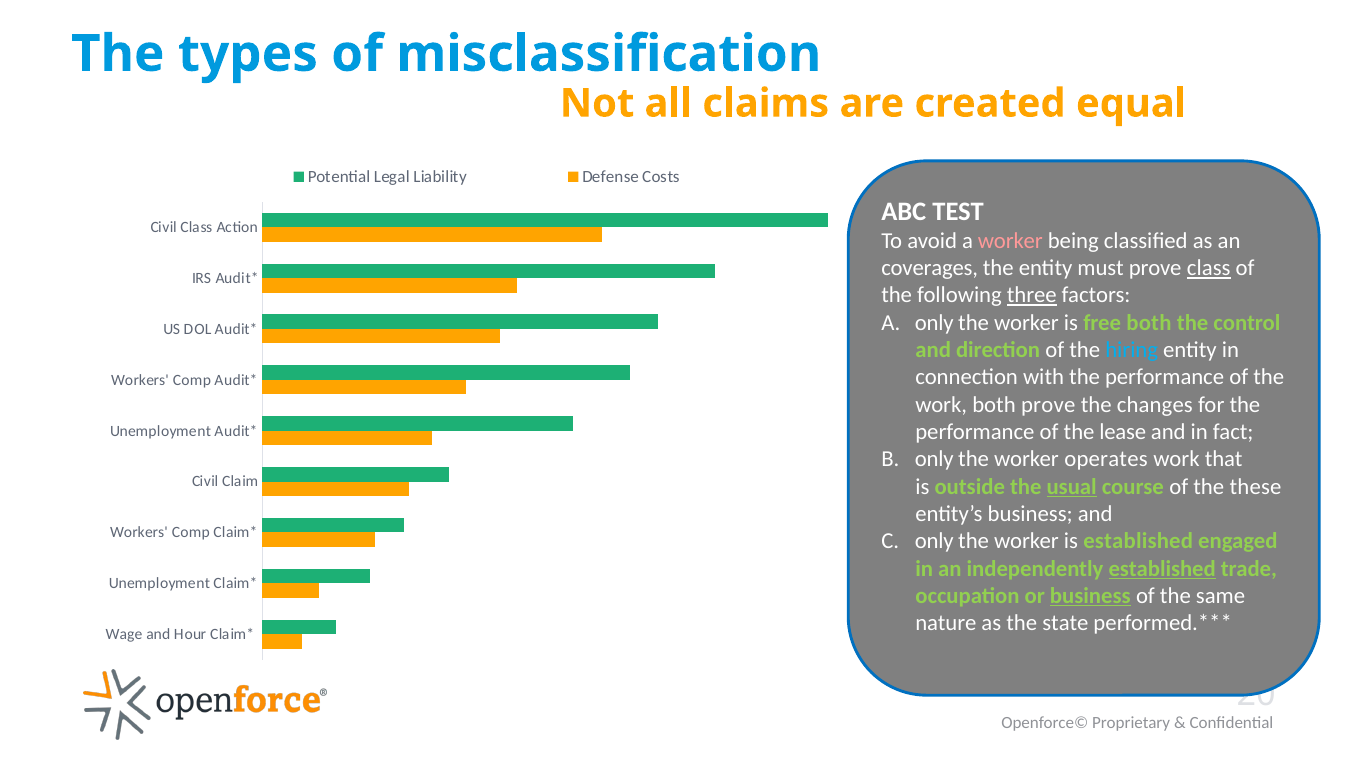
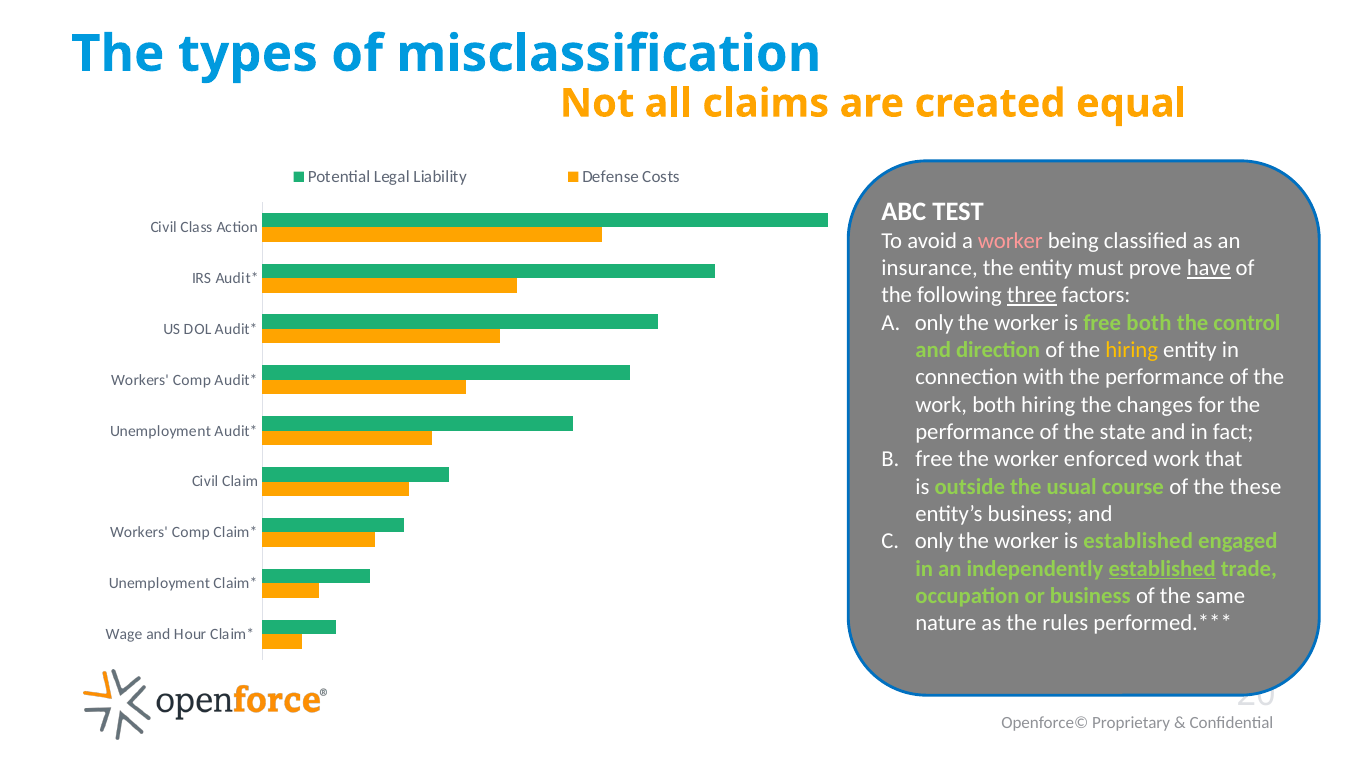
coverages: coverages -> insurance (929, 268)
prove class: class -> have (1209, 268)
hiring colour: light blue -> yellow (1132, 350)
both prove: prove -> hiring (1048, 404)
lease: lease -> state (1123, 432)
only: only -> free (934, 459)
operates: operates -> enforced (1106, 459)
usual underline: present -> none (1072, 486)
business underline: present -> none (1090, 596)
state: state -> rules (1065, 623)
